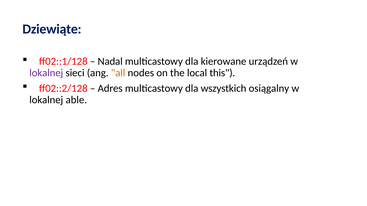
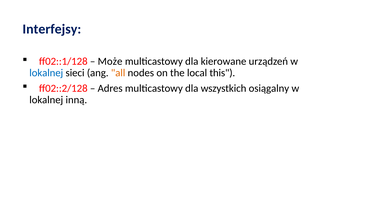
Dziewiąte: Dziewiąte -> Interfejsy (52, 29)
Nadal: Nadal -> Może (110, 61)
lokalnej colour: purple -> blue (46, 73)
able: able -> inną (76, 100)
